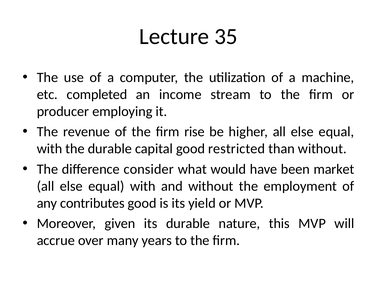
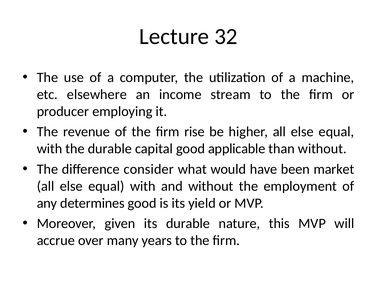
35: 35 -> 32 (226, 36)
completed: completed -> elsewhere (97, 94)
restricted: restricted -> applicable (237, 149)
contributes: contributes -> determines (92, 203)
